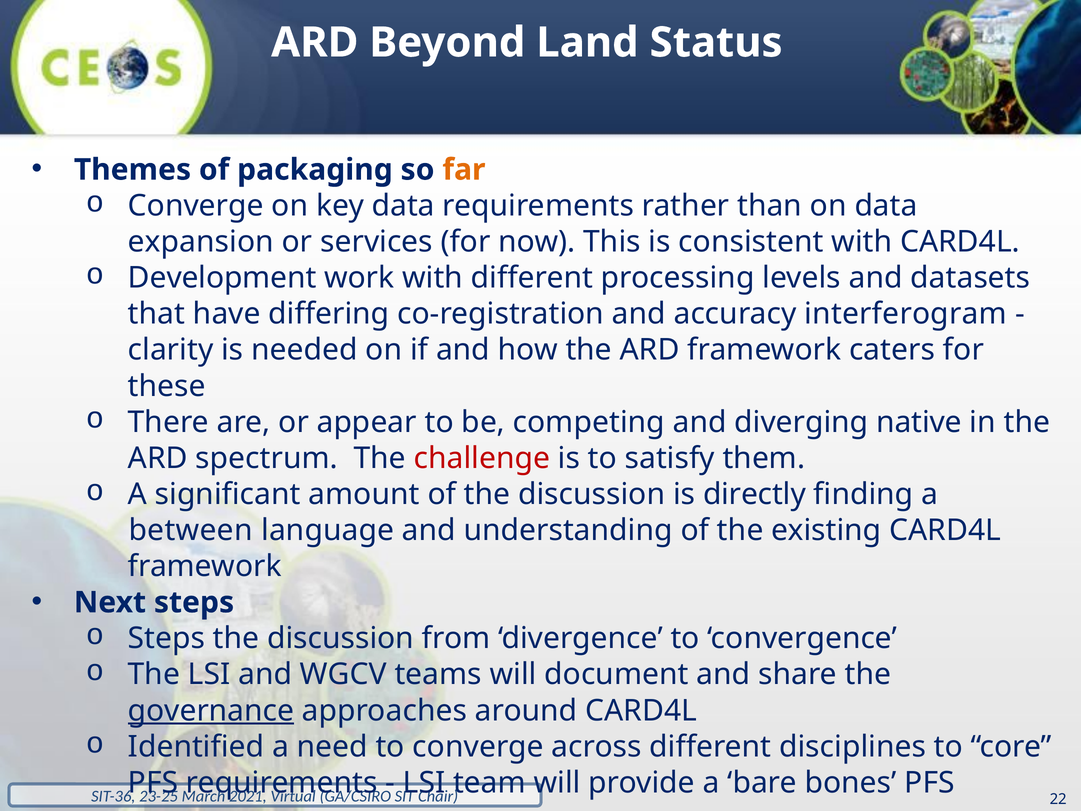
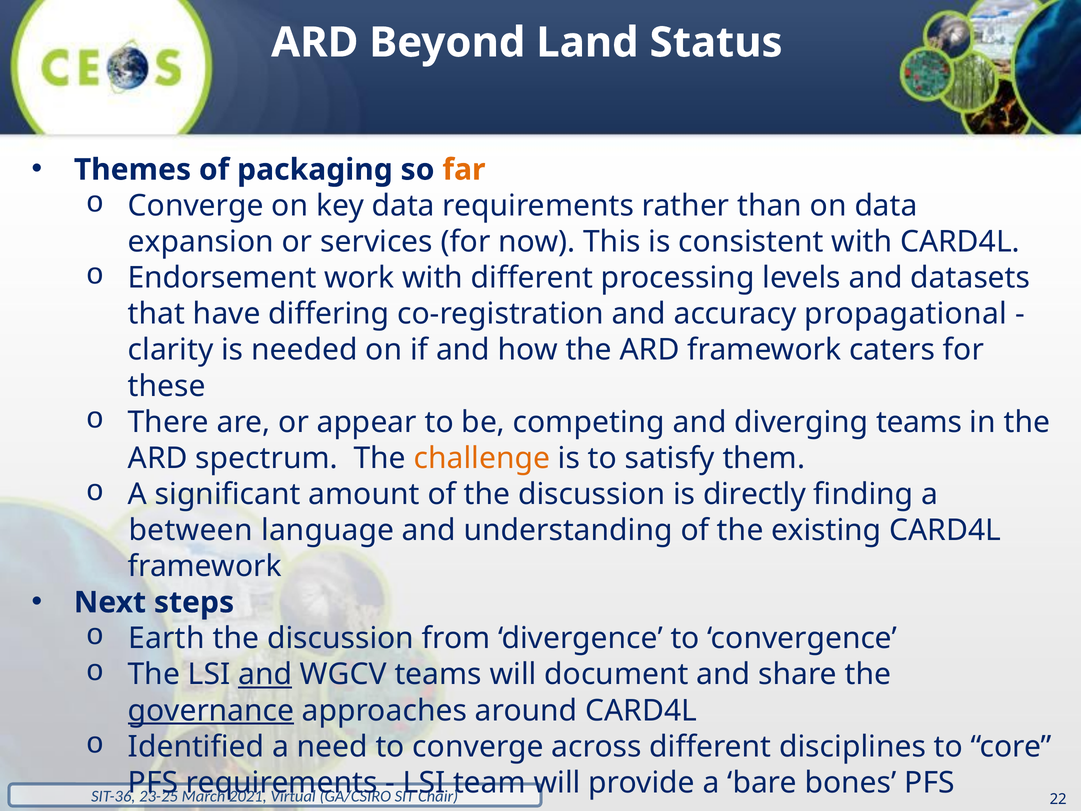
Development: Development -> Endorsement (222, 278)
interferogram: interferogram -> propagational (906, 314)
diverging native: native -> teams (919, 422)
challenge colour: red -> orange (482, 458)
Steps: Steps -> Earth (166, 638)
and underline: none -> present (265, 674)
